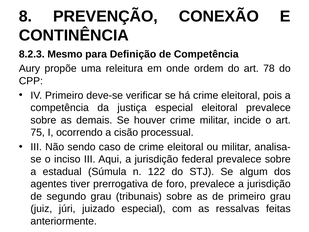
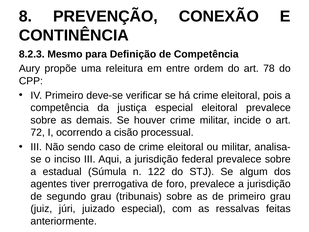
onde: onde -> entre (178, 69)
75: 75 -> 72 (38, 132)
